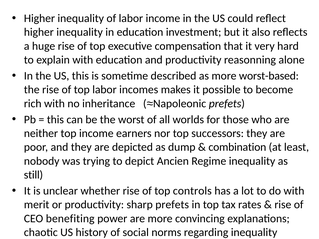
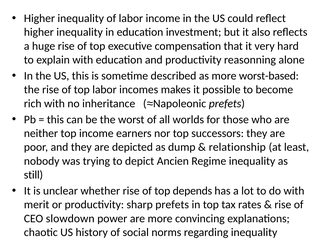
combination: combination -> relationship (237, 147)
controls: controls -> depends (192, 191)
benefiting: benefiting -> slowdown (70, 219)
